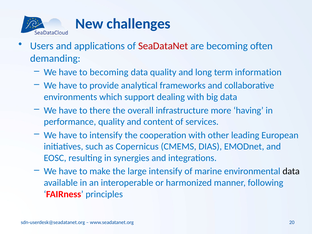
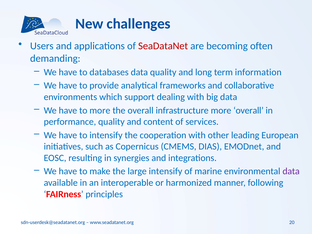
to becoming: becoming -> databases (109, 72)
to there: there -> more (100, 110)
more having: having -> overall (248, 110)
data colour: black -> purple (291, 171)
